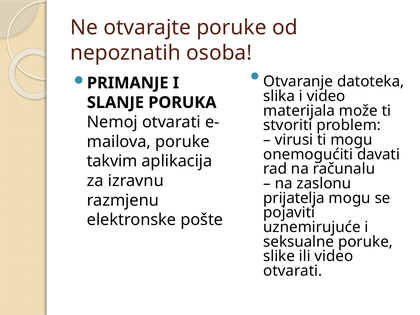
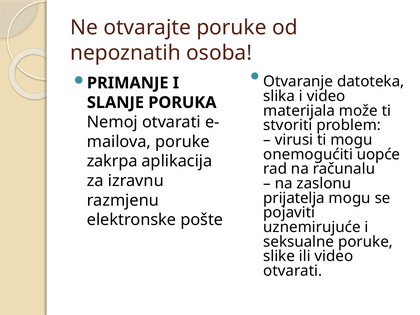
davati: davati -> uopće (379, 154)
takvim: takvim -> zakrpa (112, 161)
